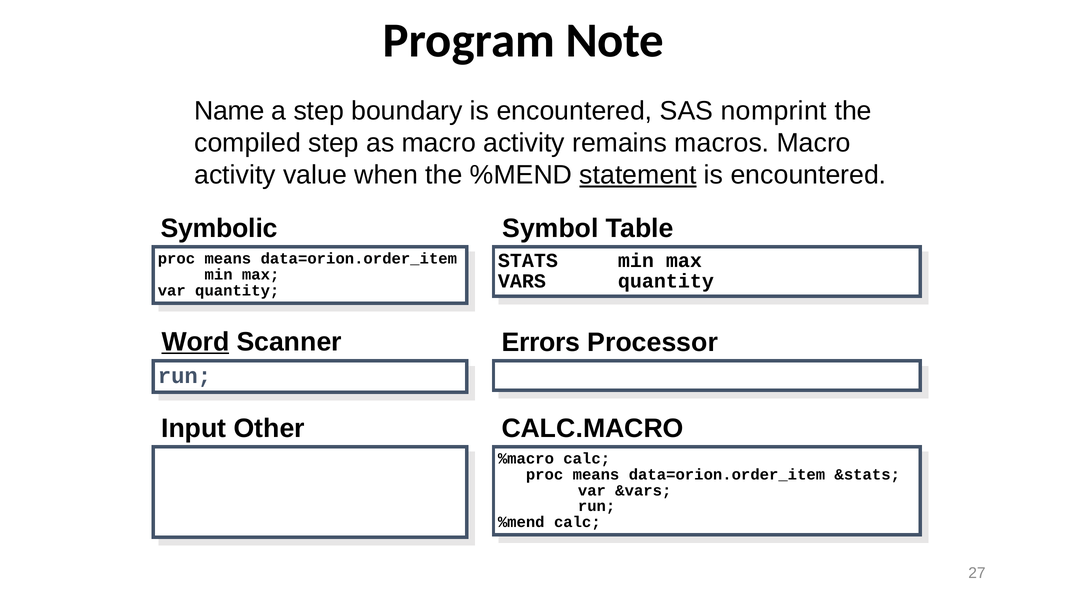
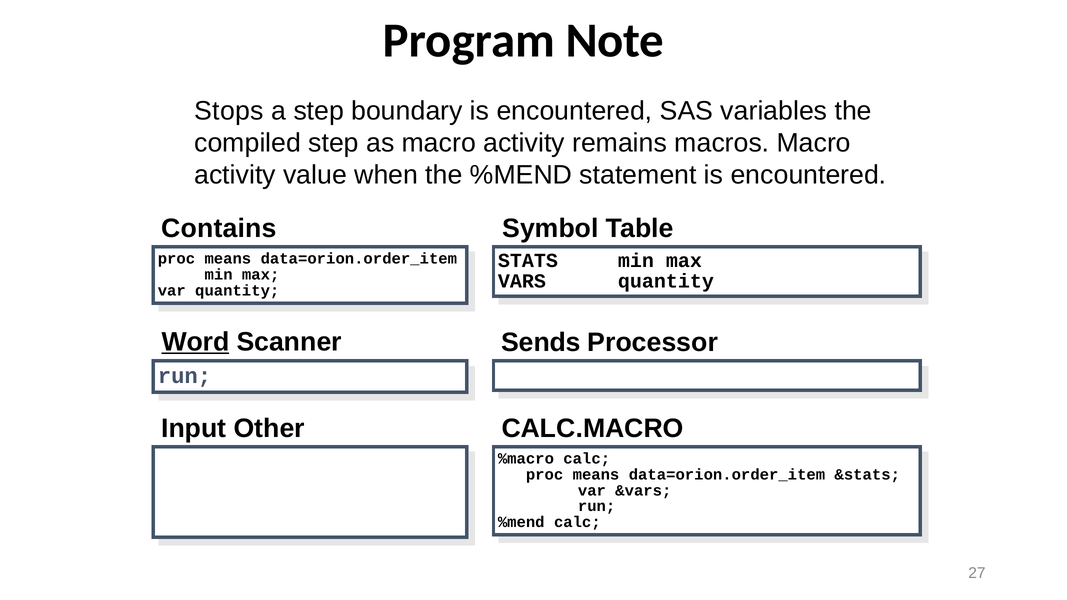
Name: Name -> Stops (229, 111)
nomprint: nomprint -> variables (774, 111)
statement underline: present -> none (638, 175)
Symbolic: Symbolic -> Contains (219, 229)
Errors: Errors -> Sends (541, 343)
